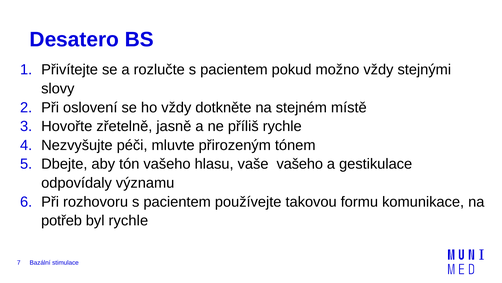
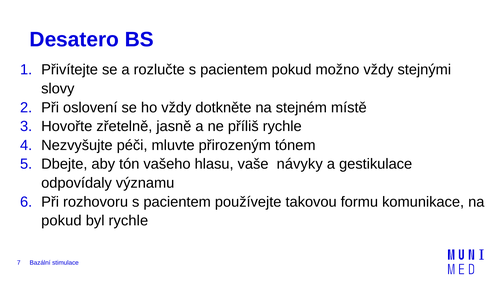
vaše vašeho: vašeho -> návyky (300, 164)
potřeb: potřeb -> pokud (61, 220)
